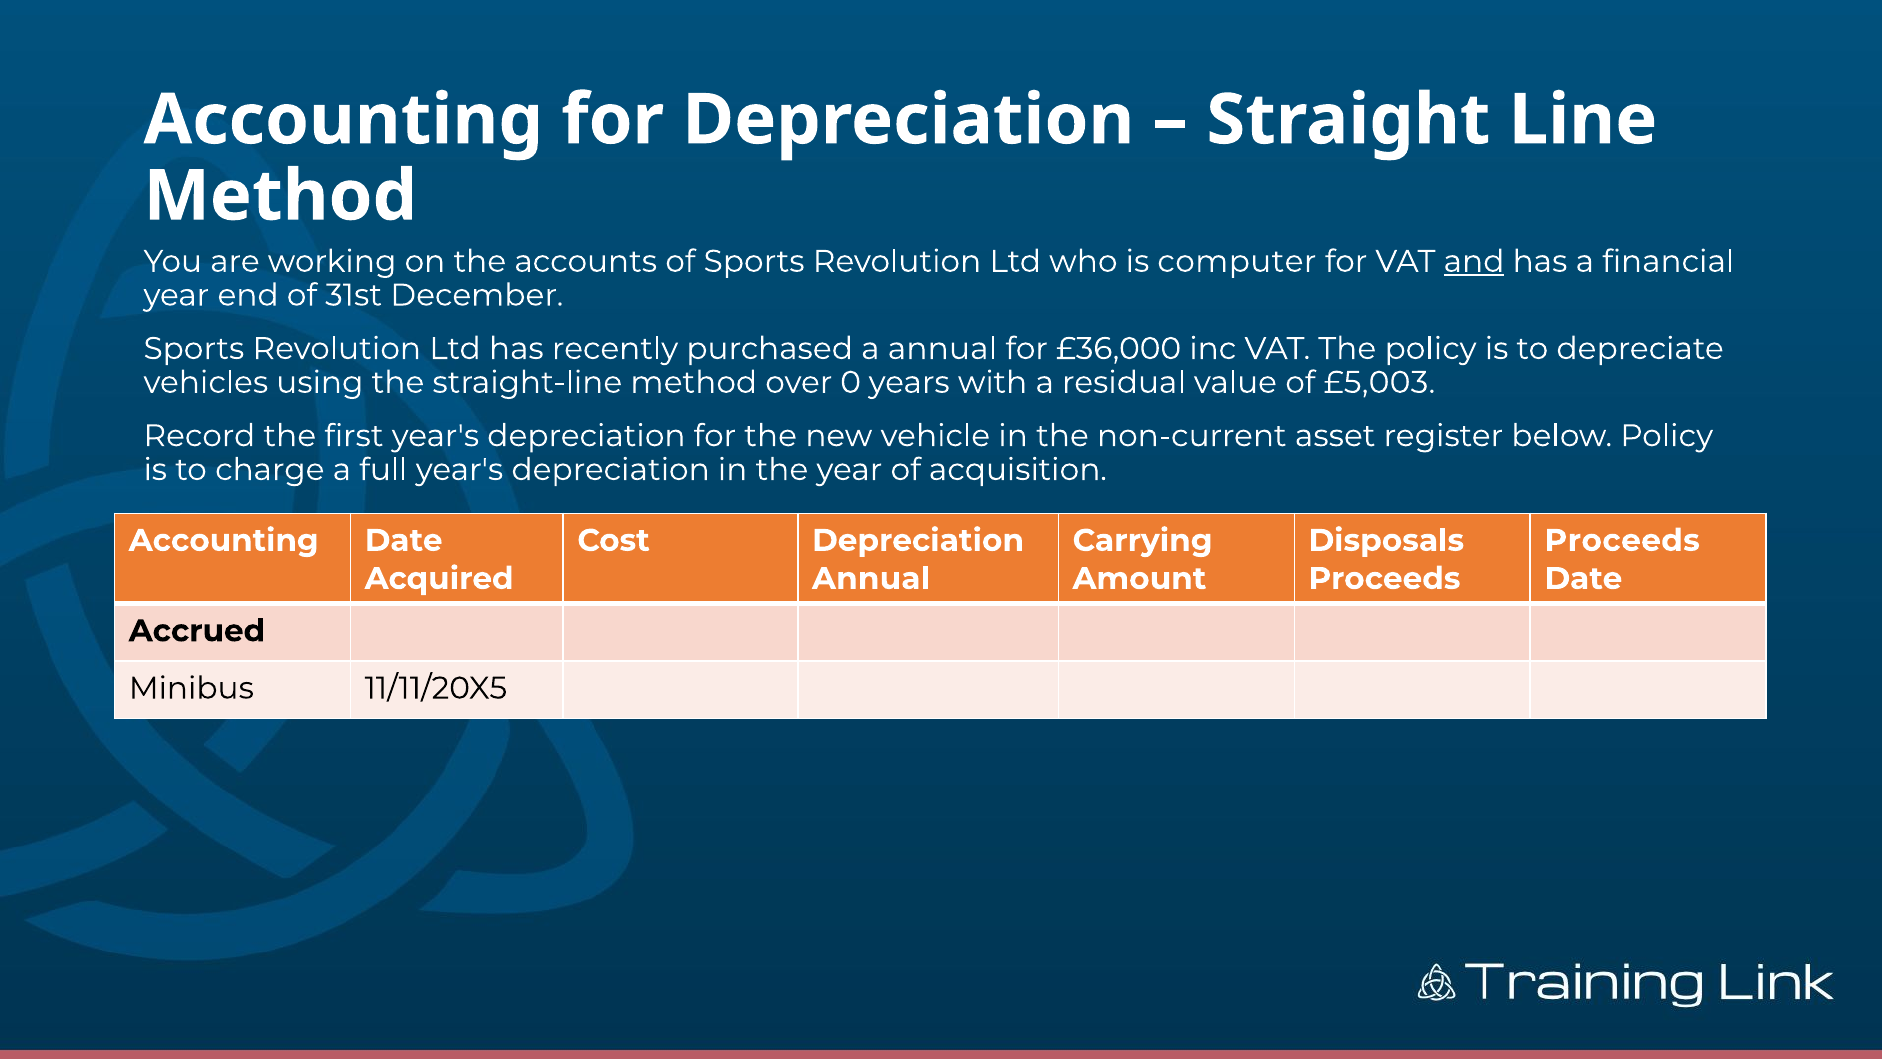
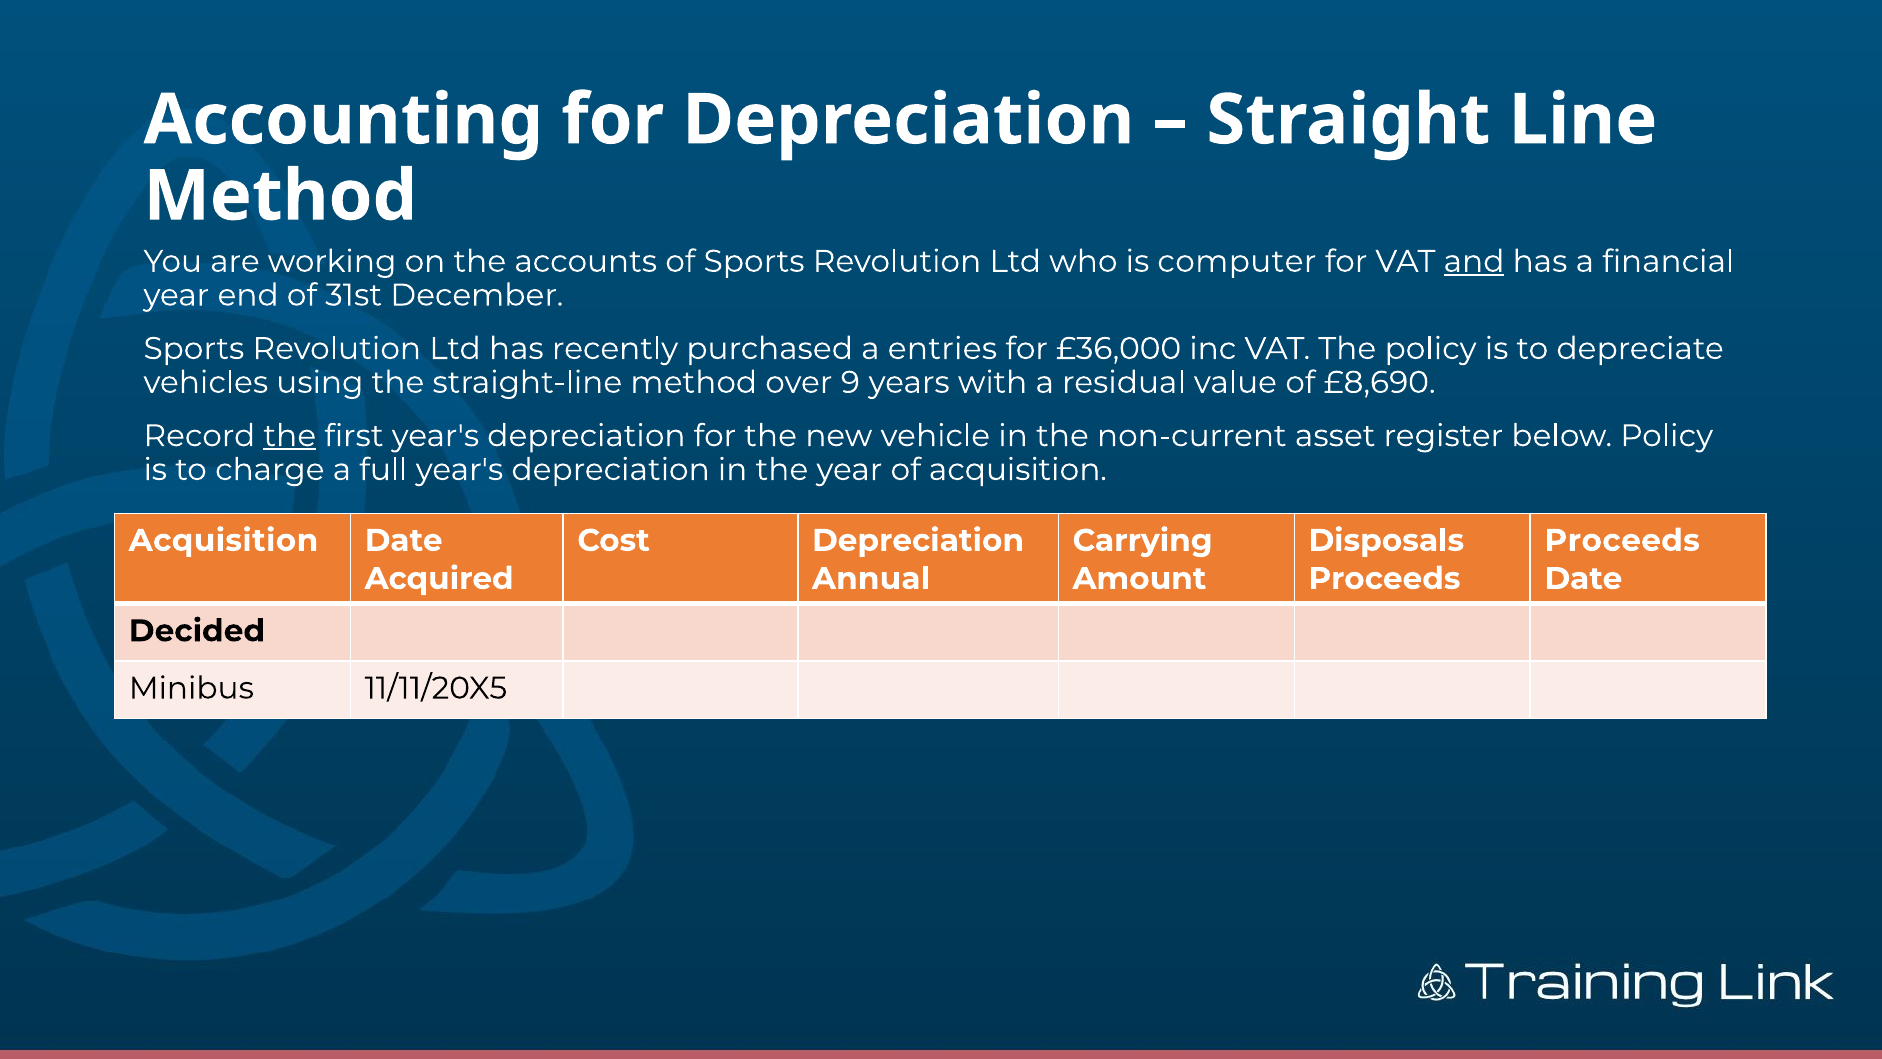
a annual: annual -> entries (942, 349)
0: 0 -> 9 (850, 382)
£5,003: £5,003 -> £8,690 (1380, 382)
the underline: none -> present (290, 436)
Accounting: Accounting -> Acquisition (223, 540)
Accrued: Accrued -> Decided (197, 631)
